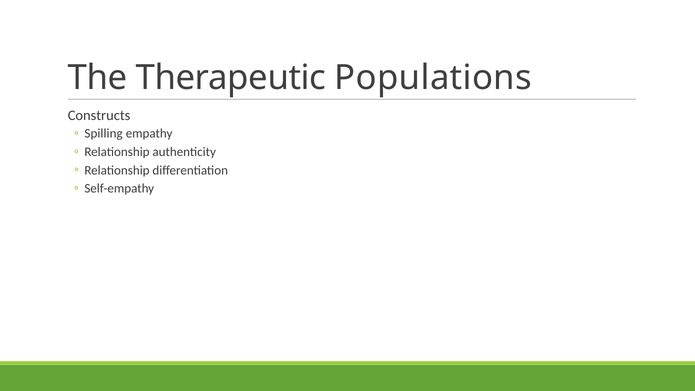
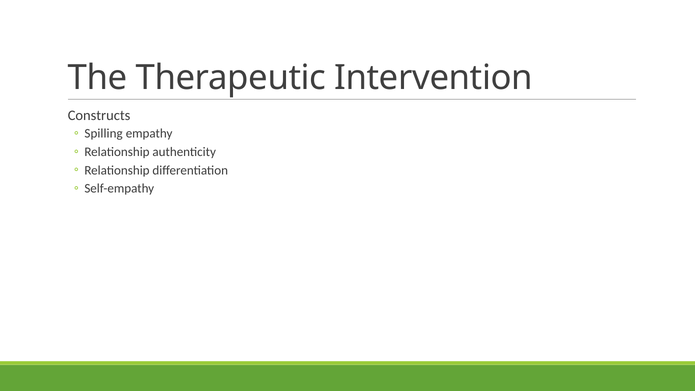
Populations: Populations -> Intervention (434, 78)
